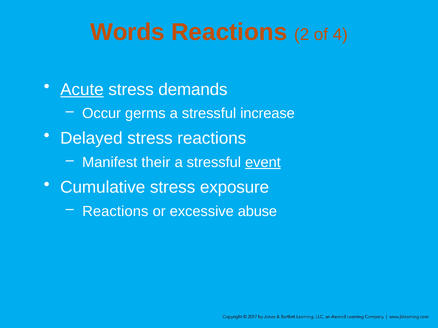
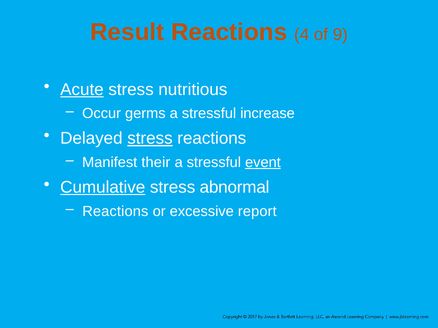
Words: Words -> Result (127, 32)
2: 2 -> 4 (302, 35)
4: 4 -> 9 (340, 35)
demands: demands -> nutritious (193, 90)
stress underline: none -> present (150, 139)
Cumulative underline: none -> present (103, 188)
exposure: exposure -> abnormal (235, 188)
abuse: abuse -> report (257, 212)
